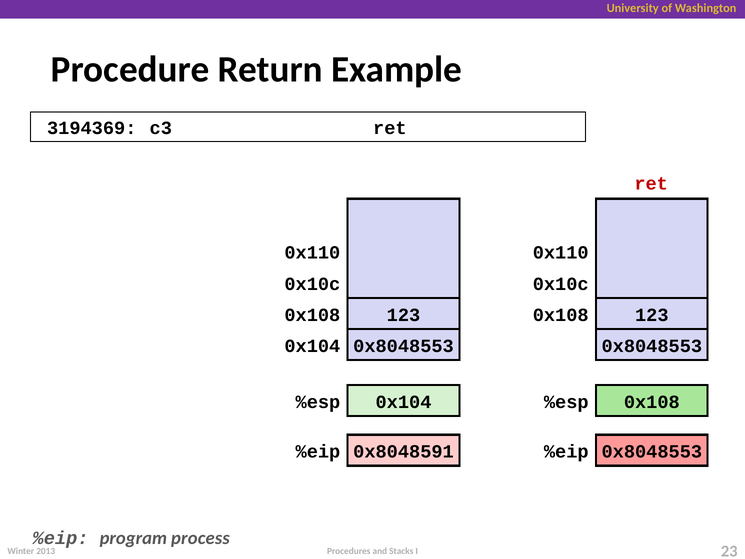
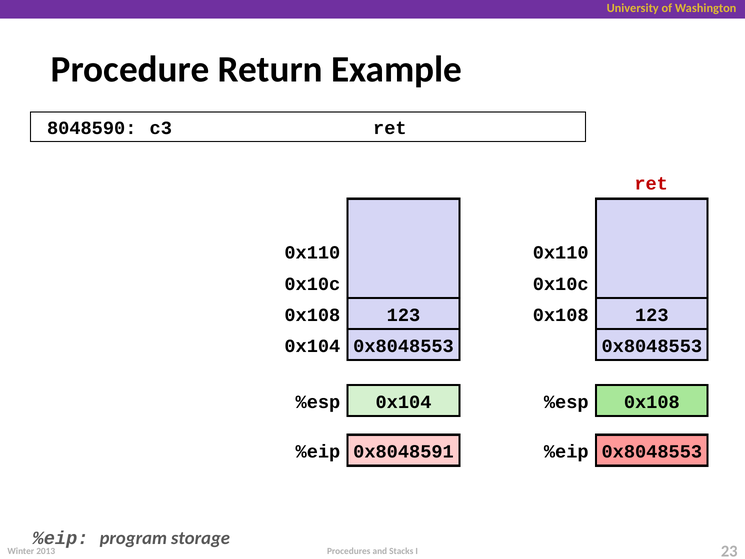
3194369: 3194369 -> 8048590 (92, 128)
process: process -> storage (201, 538)
